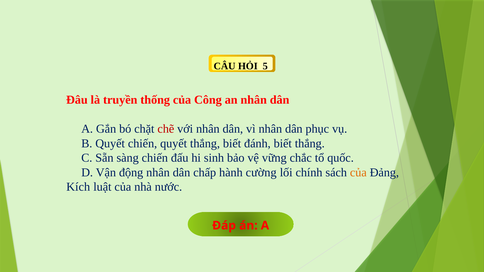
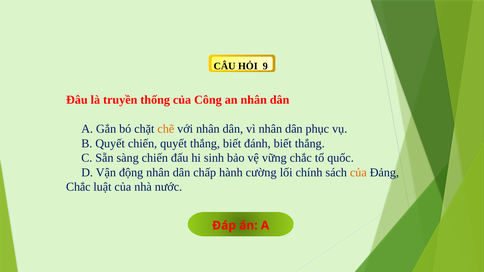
5: 5 -> 9 (265, 66)
chẽ colour: red -> orange (166, 129)
Kích: Kích -> Chắc (78, 187)
